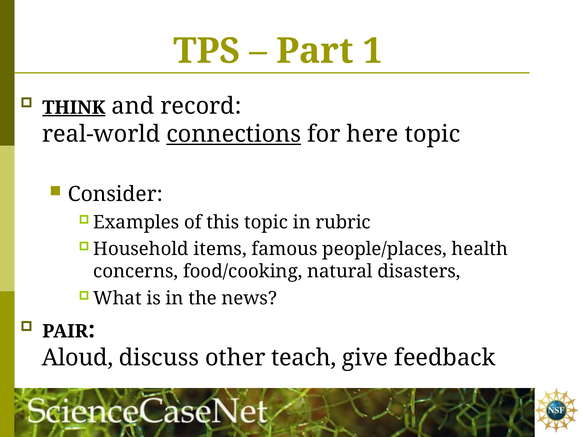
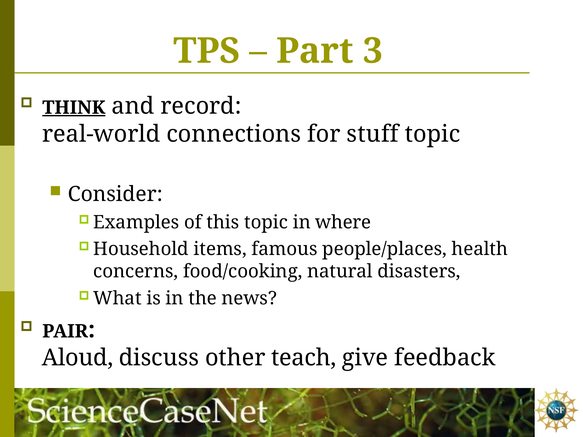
1: 1 -> 3 (373, 51)
connections underline: present -> none (234, 134)
here: here -> stuff (373, 134)
rubric: rubric -> where (343, 222)
